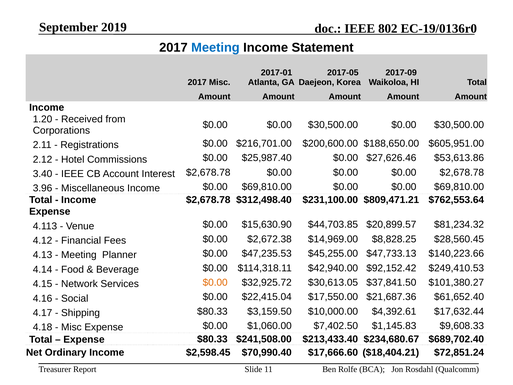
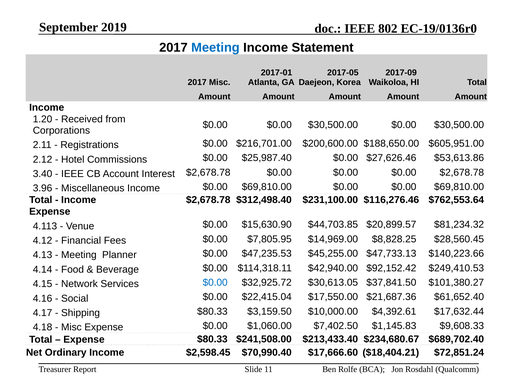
$809,471.21: $809,471.21 -> $116,276.46 (391, 200)
$2,672.38: $2,672.38 -> $7,805.95 (270, 239)
$0.00 colour: orange -> blue (215, 282)
